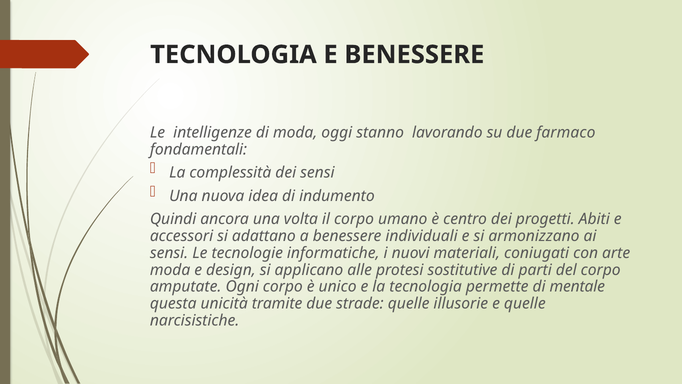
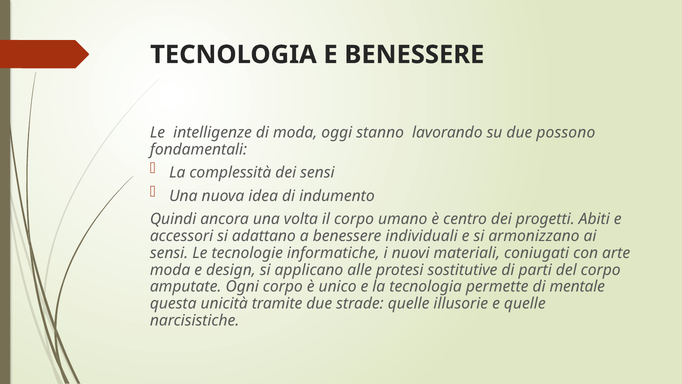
farmaco: farmaco -> possono (566, 132)
